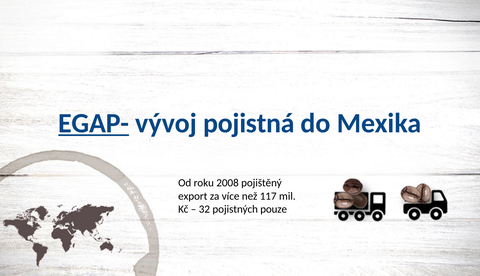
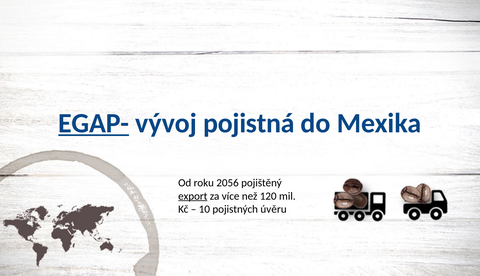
2008: 2008 -> 2056 (228, 183)
export underline: none -> present (193, 196)
117: 117 -> 120 (268, 196)
32: 32 -> 10 (204, 209)
pouze: pouze -> úvěru (274, 209)
